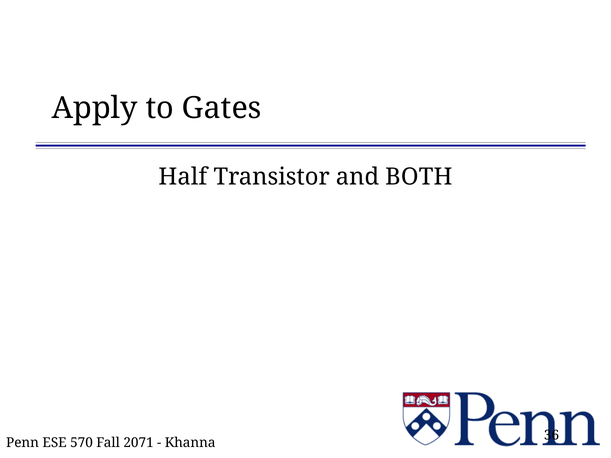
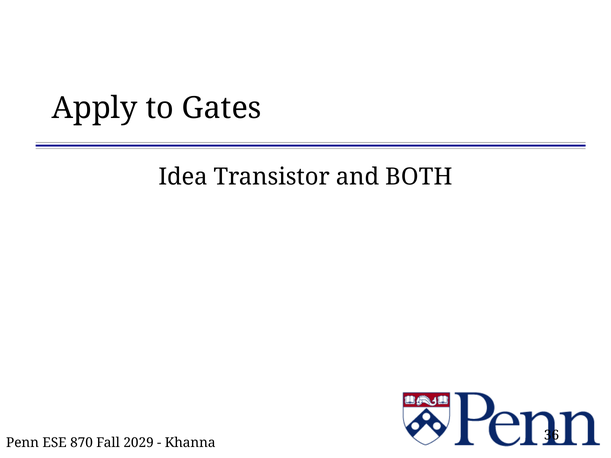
Half: Half -> Idea (183, 177)
570: 570 -> 870 (82, 443)
2071: 2071 -> 2029 (139, 443)
